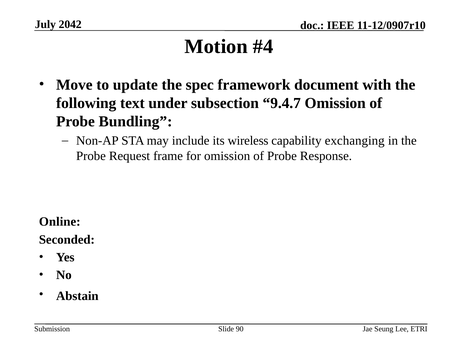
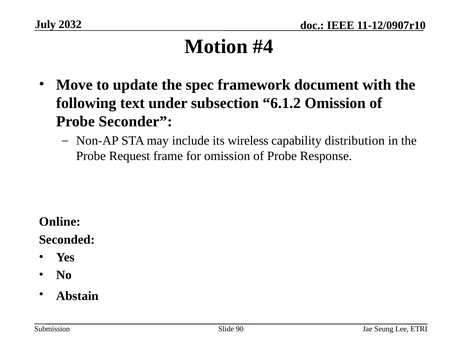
2042: 2042 -> 2032 (70, 24)
9.4.7: 9.4.7 -> 6.1.2 (282, 103)
Bundling: Bundling -> Seconder (135, 122)
exchanging: exchanging -> distribution (355, 141)
